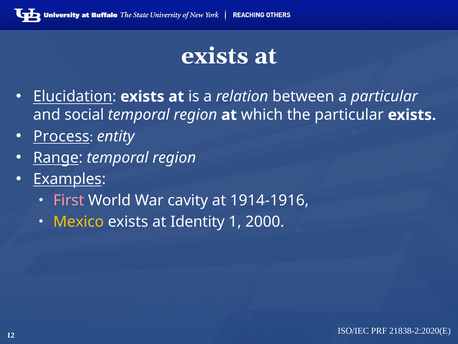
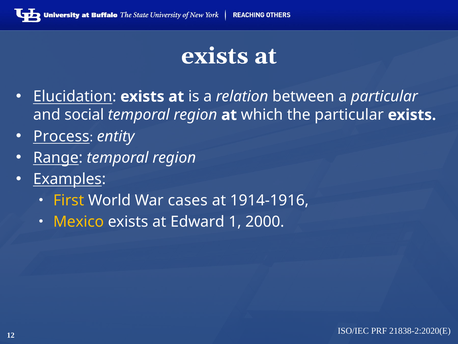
First colour: pink -> yellow (69, 200)
cavity: cavity -> cases (188, 200)
Identity: Identity -> Edward (197, 222)
